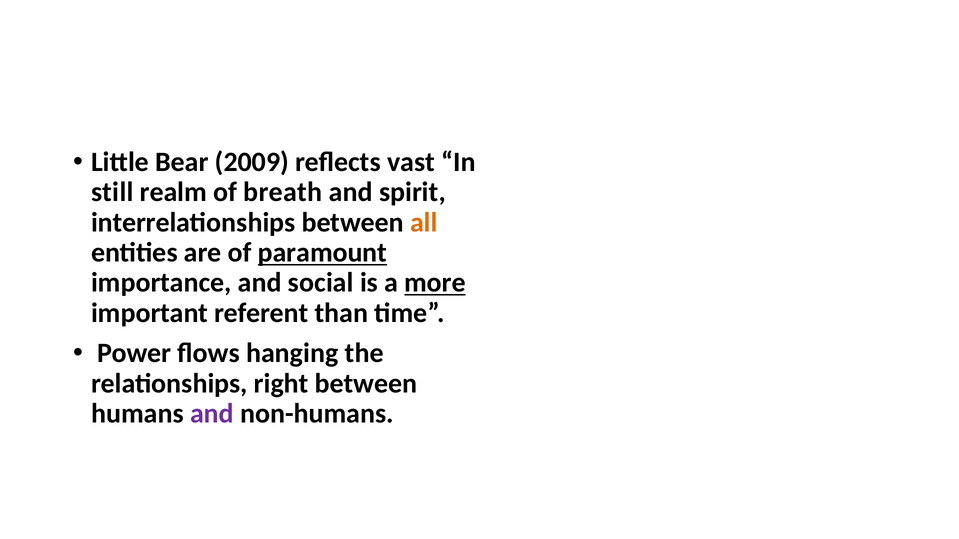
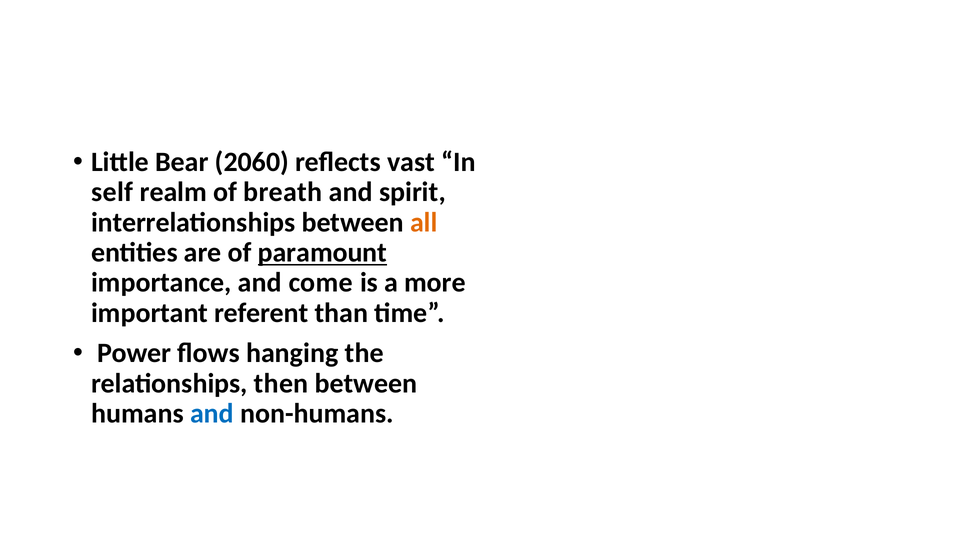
2009: 2009 -> 2060 (252, 162)
still: still -> self (112, 192)
social: social -> come (321, 283)
more underline: present -> none (435, 283)
right: right -> then (281, 384)
and colour: purple -> blue (212, 414)
